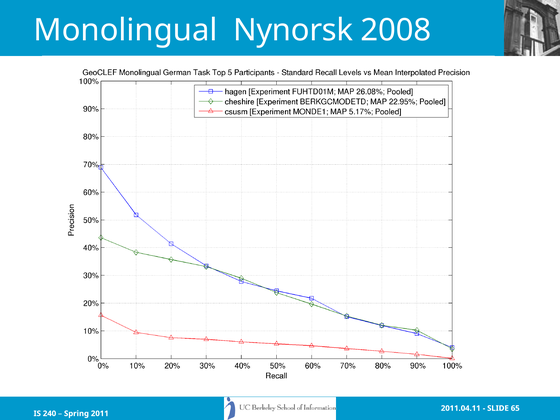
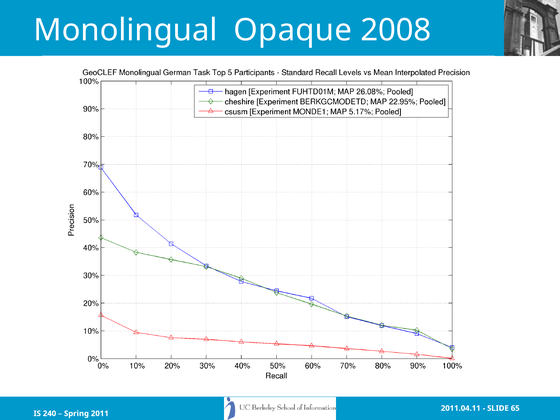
Nynorsk: Nynorsk -> Opaque (293, 30)
